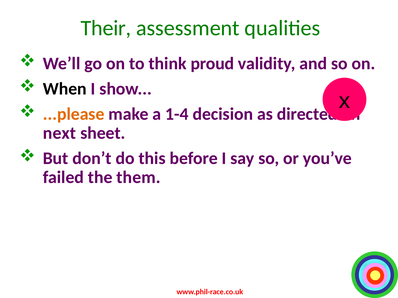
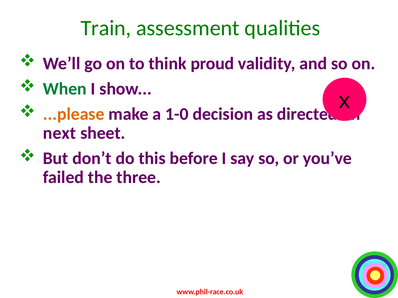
Their: Their -> Train (106, 28)
When colour: black -> green (65, 89)
1-4: 1-4 -> 1-0 (177, 114)
them: them -> three (139, 178)
